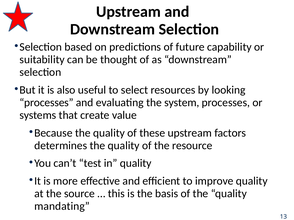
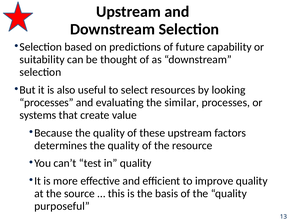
system: system -> similar (182, 103)
mandating: mandating -> purposeful (62, 207)
